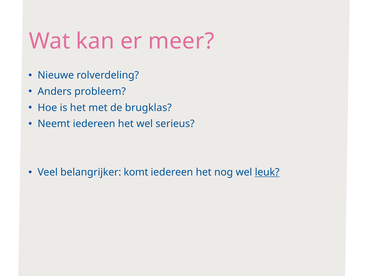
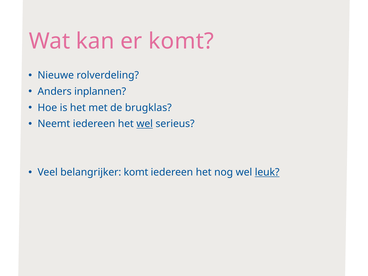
er meer: meer -> komt (181, 41)
probleem: probleem -> inplannen (100, 92)
wel underline: none -> present (145, 124)
